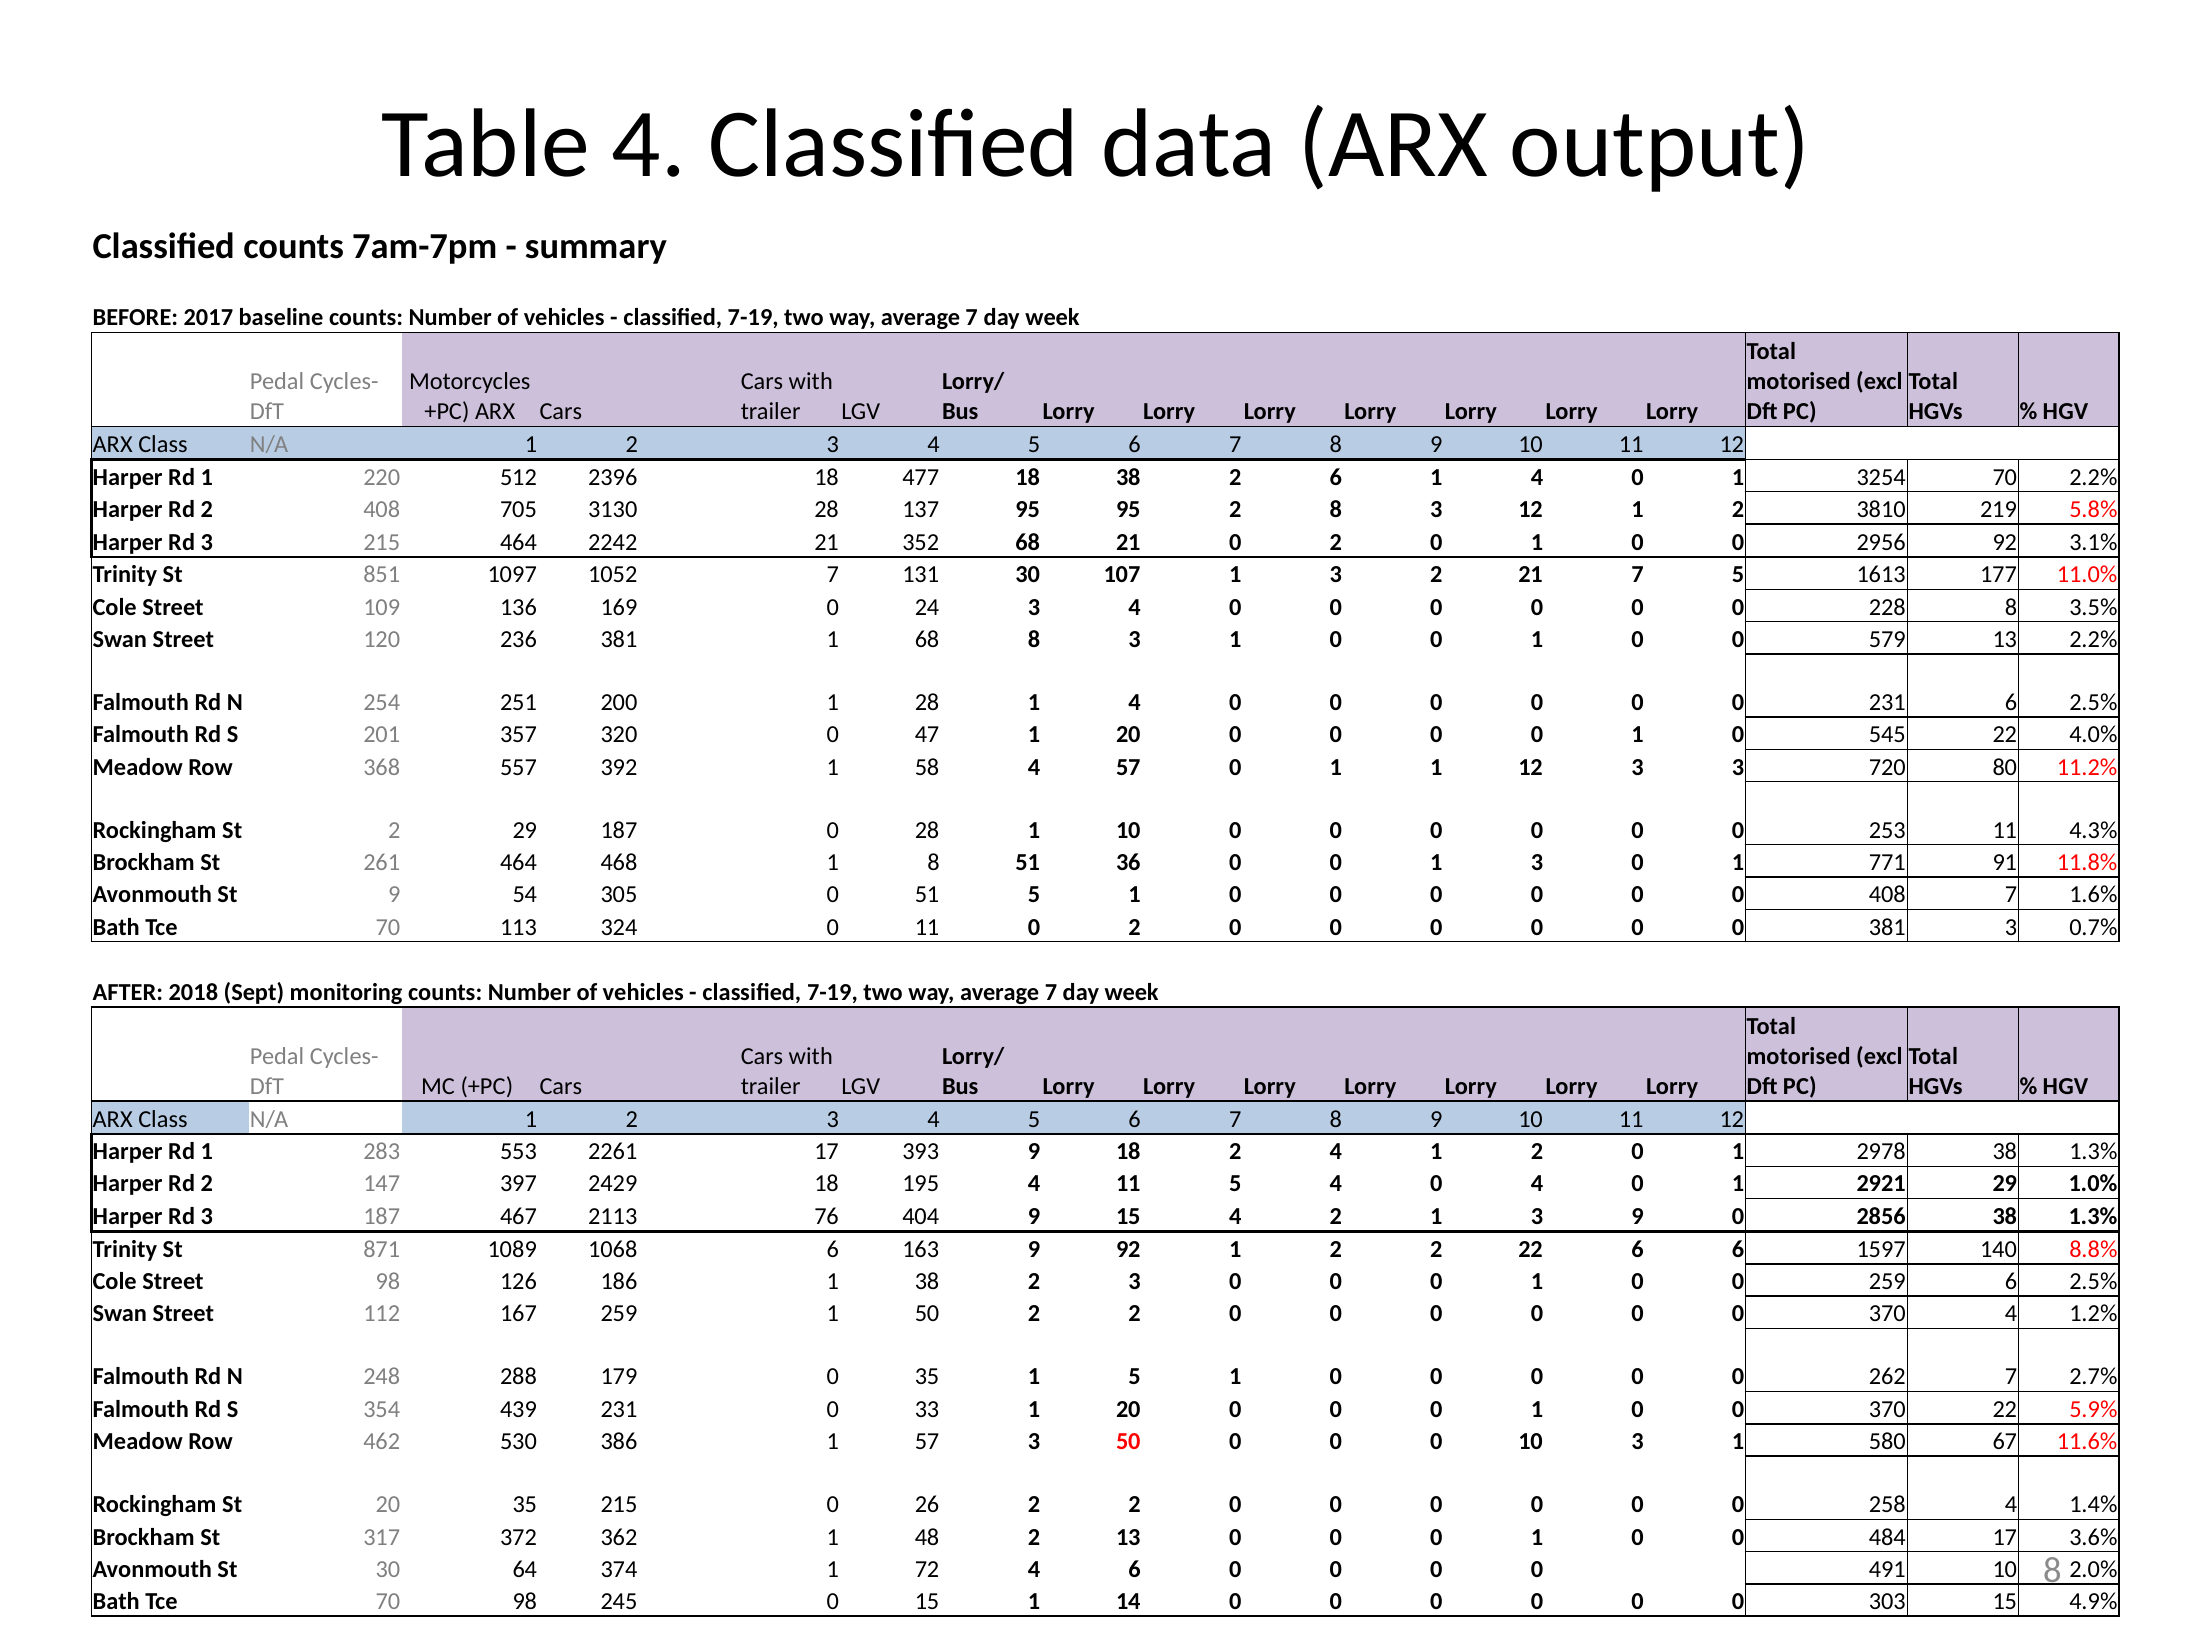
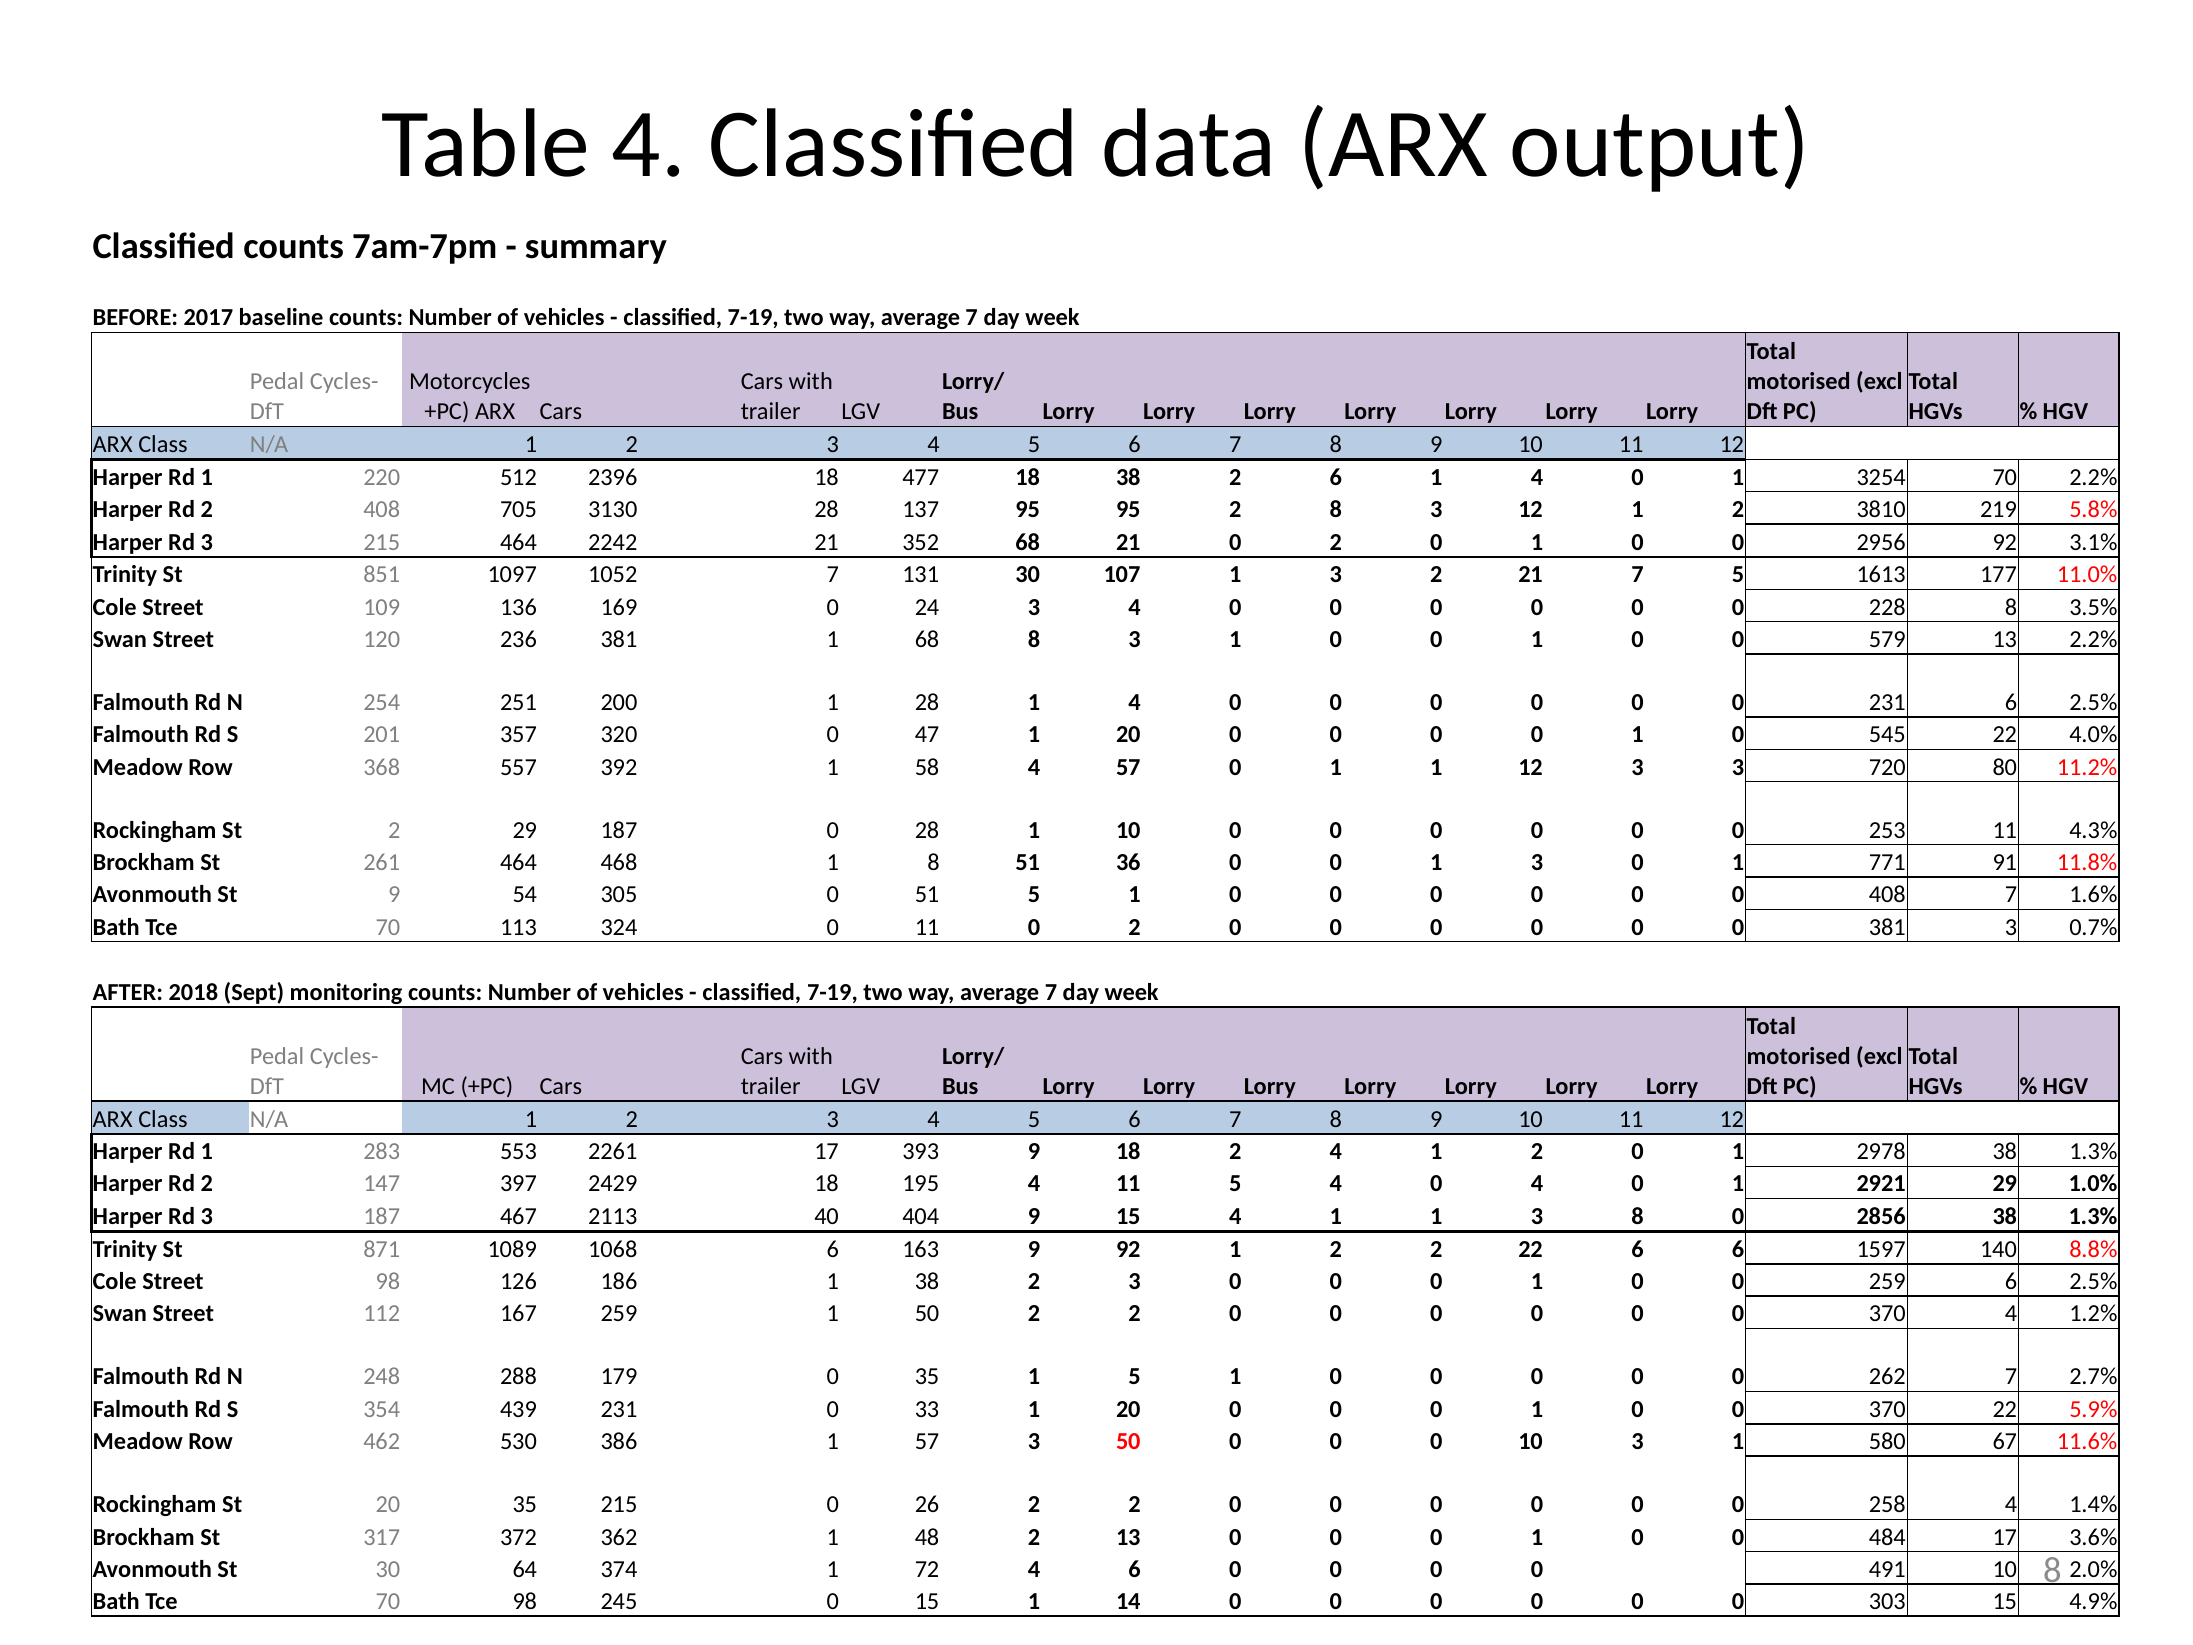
76: 76 -> 40 (827, 1217)
15 4 2: 2 -> 1 (1336, 1217)
3 9: 9 -> 8 (1638, 1217)
